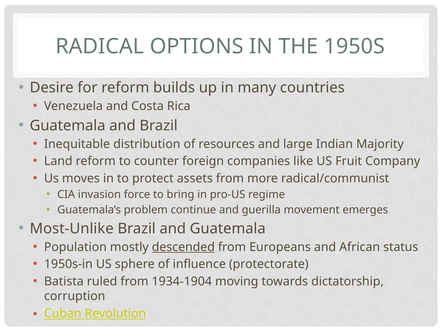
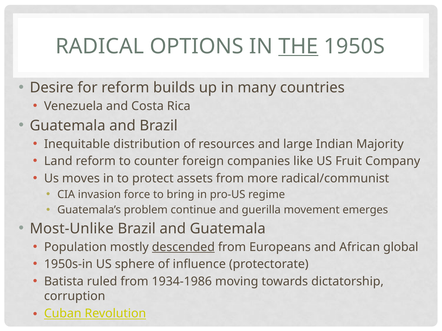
THE underline: none -> present (298, 46)
status: status -> global (401, 247)
1934-1904: 1934-1904 -> 1934-1986 (182, 282)
